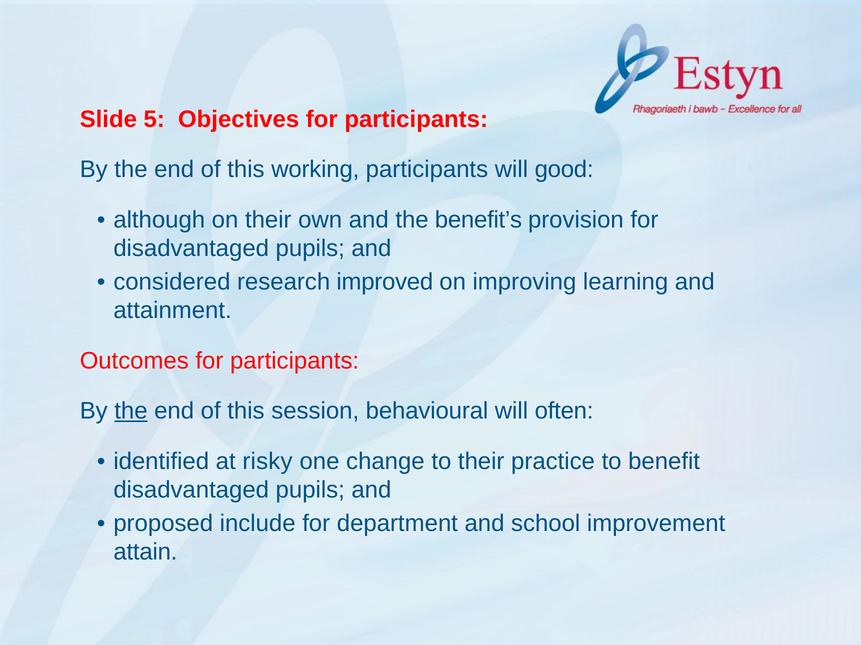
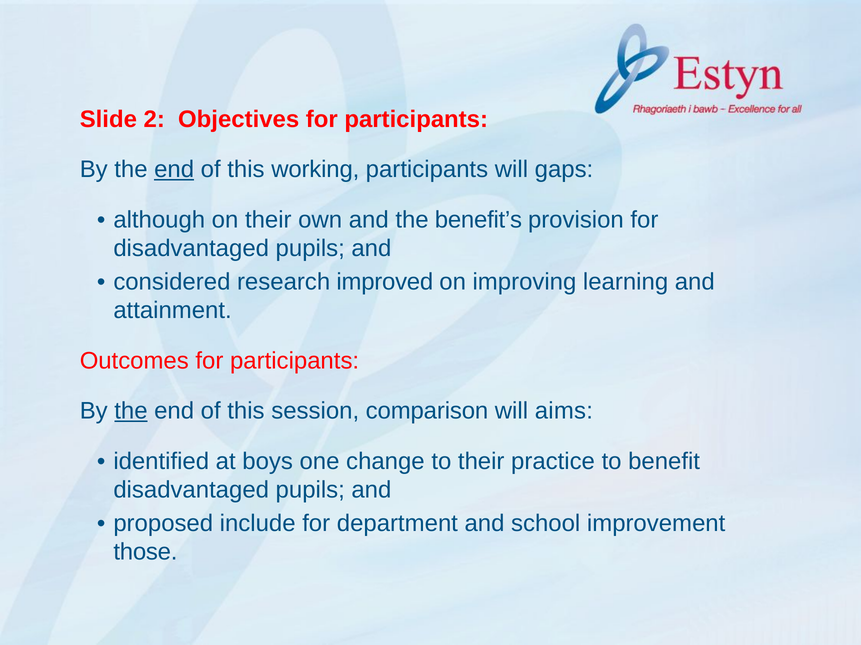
5: 5 -> 2 (154, 119)
end underline: none -> present (174, 170)
good: good -> gaps (564, 170)
behavioural: behavioural -> comparison (427, 411)
often: often -> aims (564, 411)
risky: risky -> boys (268, 462)
attain: attain -> those (145, 553)
